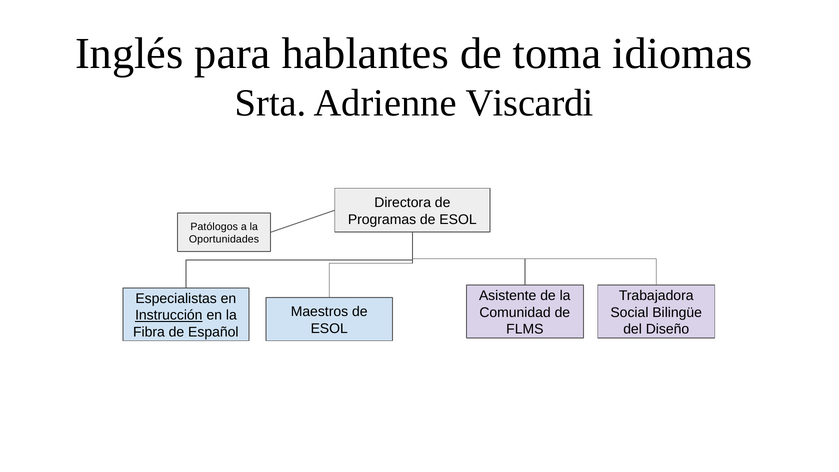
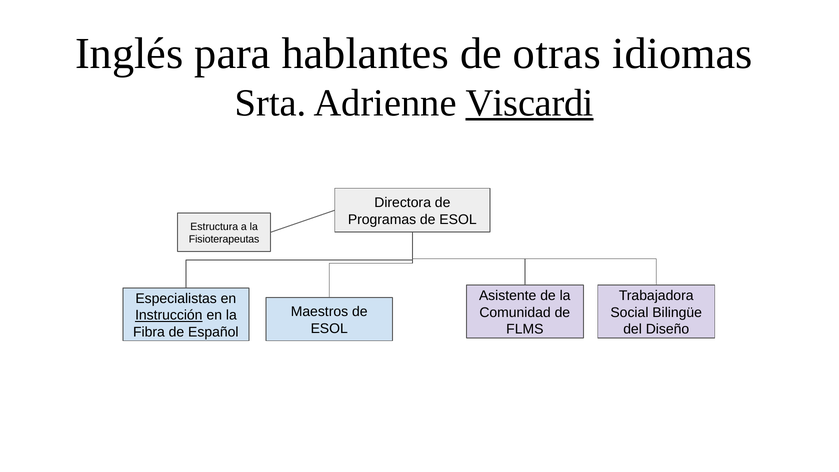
toma: toma -> otras (557, 54)
Viscardi underline: none -> present (530, 103)
Patólogos: Patólogos -> Estructura (214, 227)
Oportunidades: Oportunidades -> Fisioterapeutas (224, 239)
